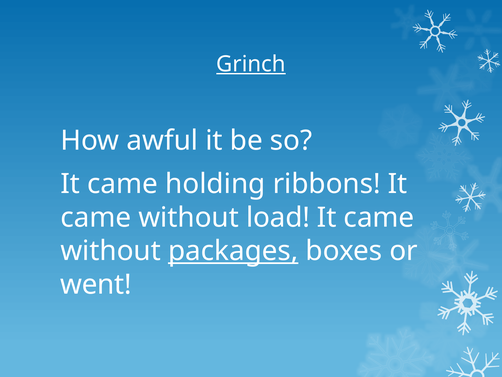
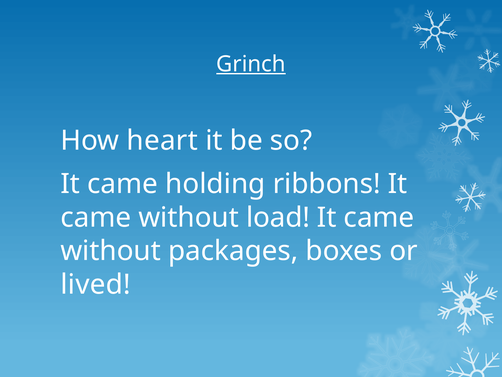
awful: awful -> heart (162, 141)
packages underline: present -> none (233, 251)
went: went -> lived (96, 284)
